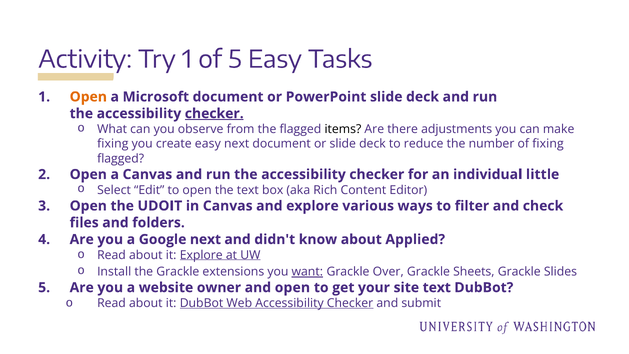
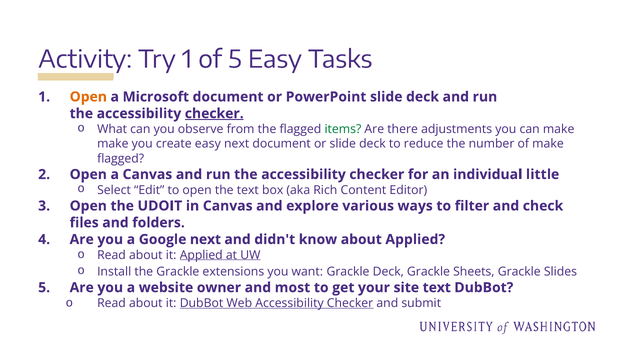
items colour: black -> green (343, 129)
fixing: fixing -> make (113, 144)
of fixing: fixing -> make (548, 144)
it Explore: Explore -> Applied (201, 255)
want underline: present -> none (307, 272)
Grackle Over: Over -> Deck (388, 272)
and open: open -> most (292, 287)
